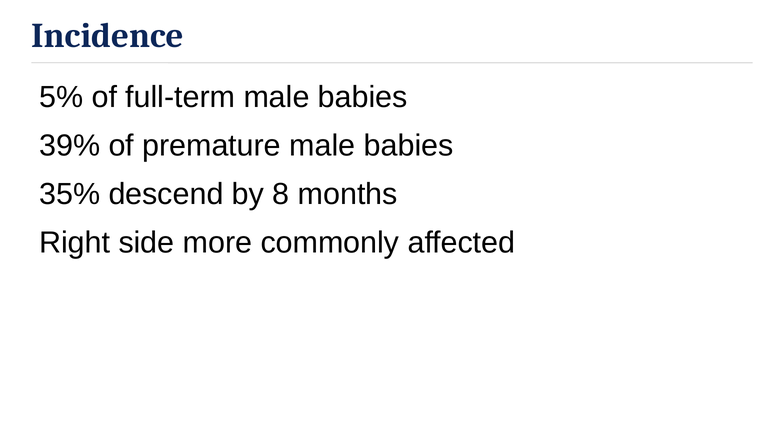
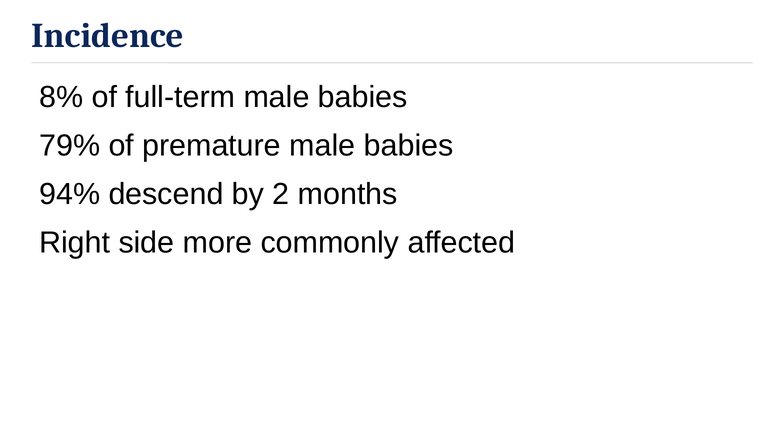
5%: 5% -> 8% (61, 97)
39%: 39% -> 79% (70, 146)
35%: 35% -> 94% (70, 194)
8: 8 -> 2 (281, 194)
